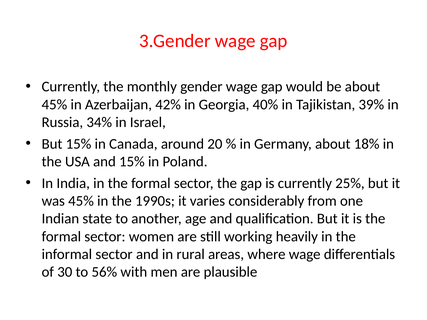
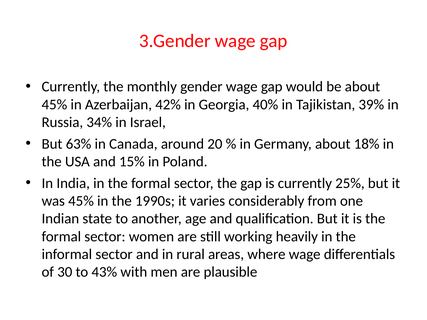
But 15%: 15% -> 63% (79, 144)
56%: 56% -> 43% (104, 272)
